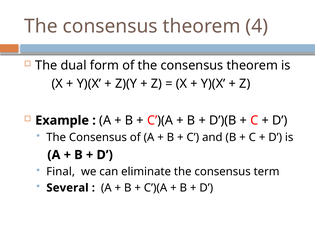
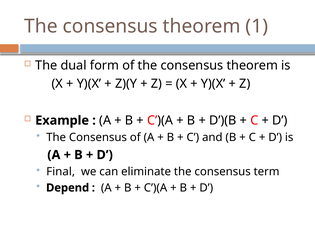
4: 4 -> 1 (257, 26)
Several: Several -> Depend (68, 187)
